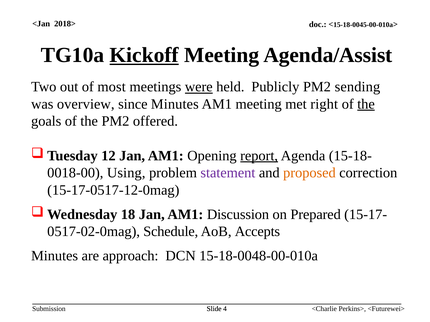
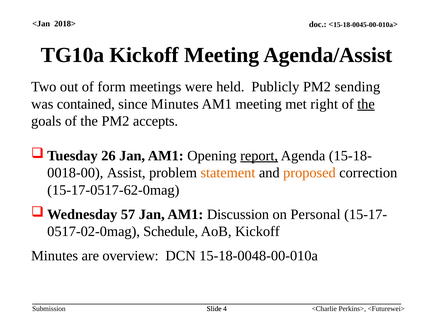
Kickoff underline: present -> none (144, 55)
most: most -> form (112, 87)
were underline: present -> none (199, 87)
overview: overview -> contained (86, 104)
offered: offered -> accepts (156, 121)
12: 12 -> 26 (108, 156)
Using: Using -> Assist (126, 173)
statement colour: purple -> orange (228, 173)
15-17-0517-12-0mag: 15-17-0517-12-0mag -> 15-17-0517-62-0mag (113, 190)
18: 18 -> 57 (128, 215)
Prepared: Prepared -> Personal (316, 215)
AoB Accepts: Accepts -> Kickoff (257, 232)
approach: approach -> overview (131, 256)
